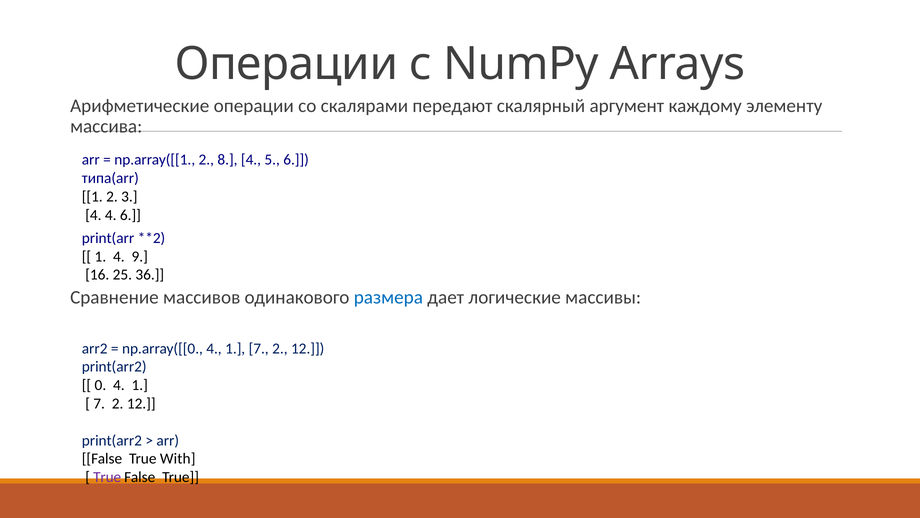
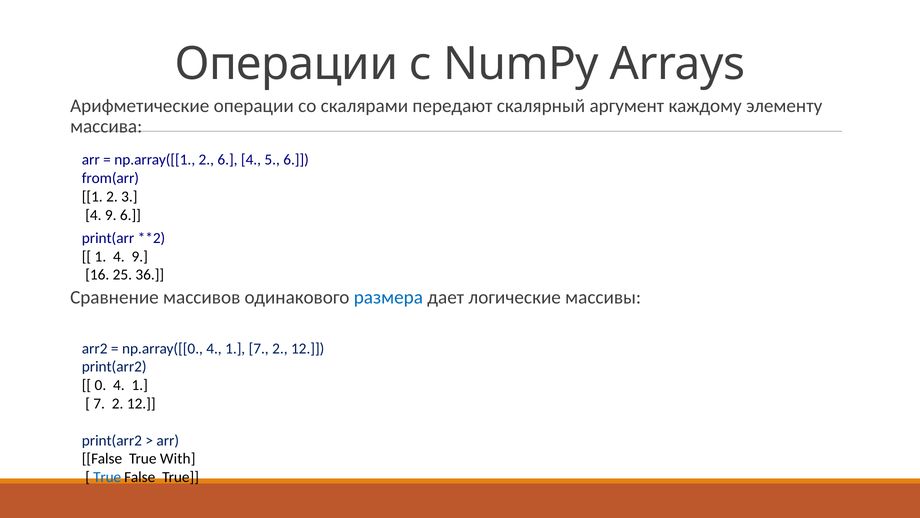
2 8: 8 -> 6 (227, 160)
типа(arr: типа(arr -> from(arr (110, 178)
4: 4 -> 9 (111, 215)
True colour: purple -> blue (107, 477)
